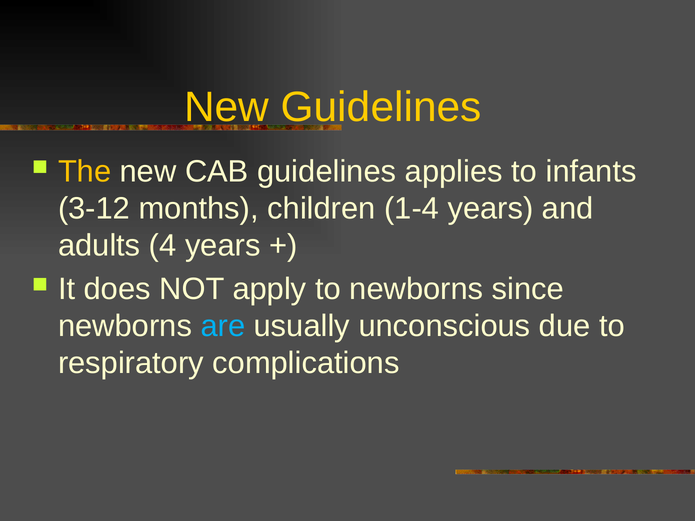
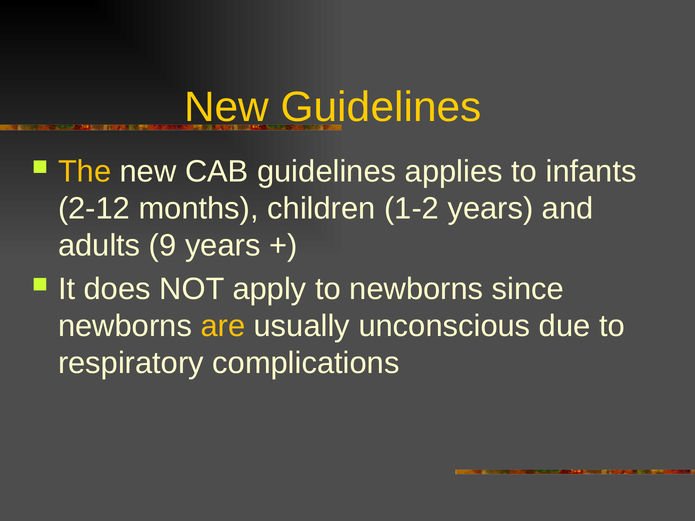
3-12: 3-12 -> 2-12 (94, 209)
1-4: 1-4 -> 1-2 (412, 209)
4: 4 -> 9 (163, 246)
are colour: light blue -> yellow (223, 326)
